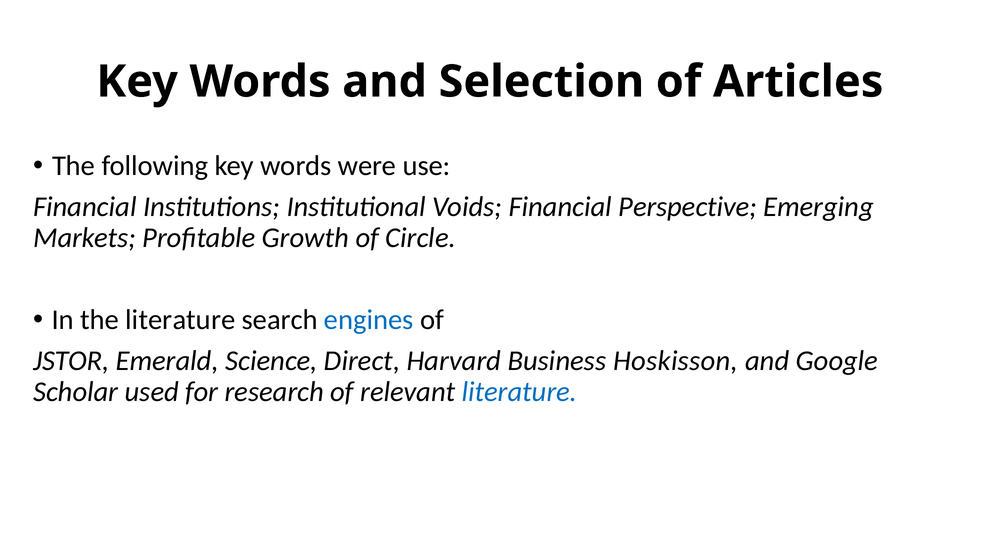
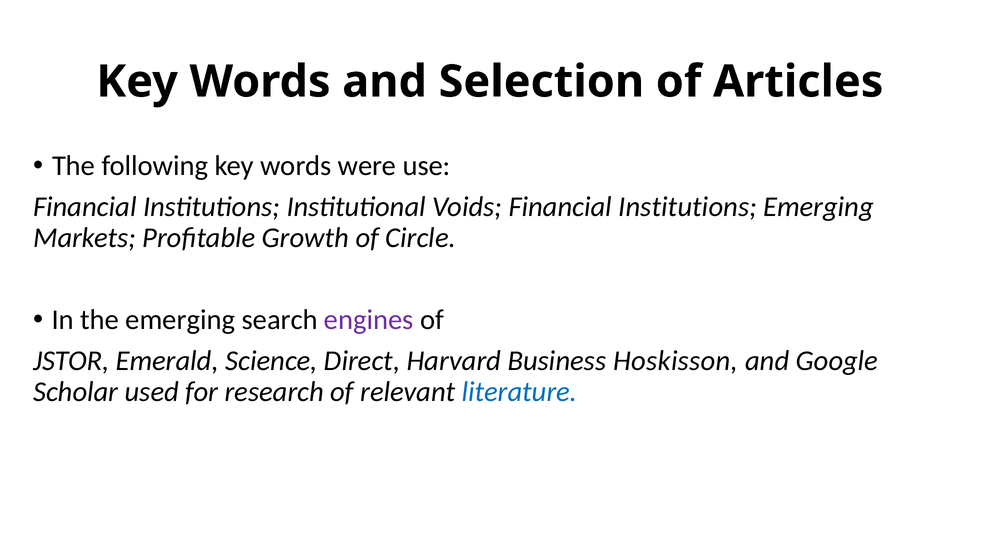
Voids Financial Perspective: Perspective -> Institutions (688, 207)
the literature: literature -> emerging (180, 320)
engines colour: blue -> purple (369, 320)
